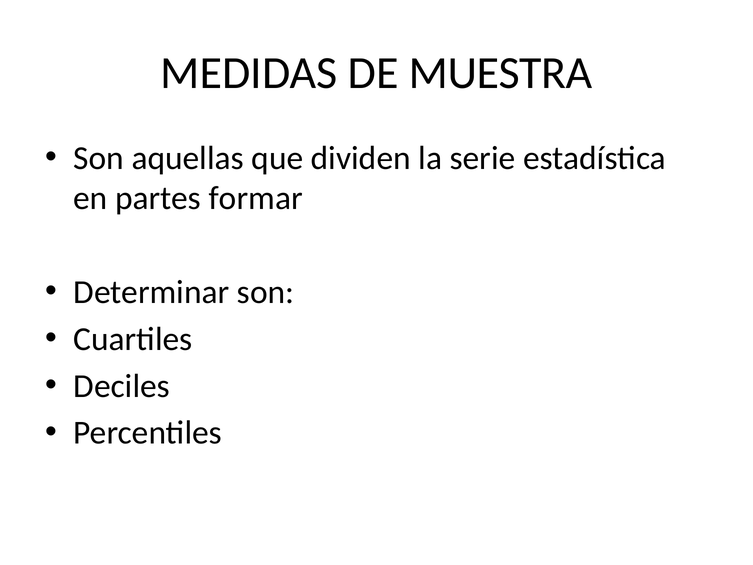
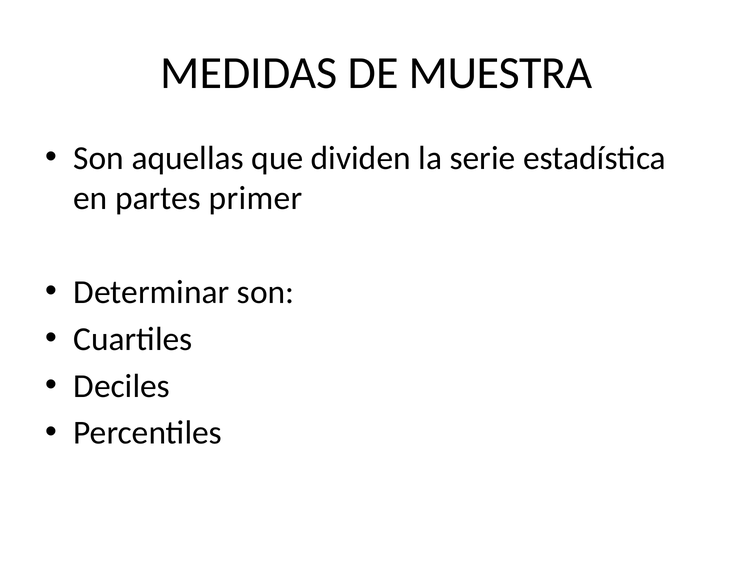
formar: formar -> primer (256, 198)
